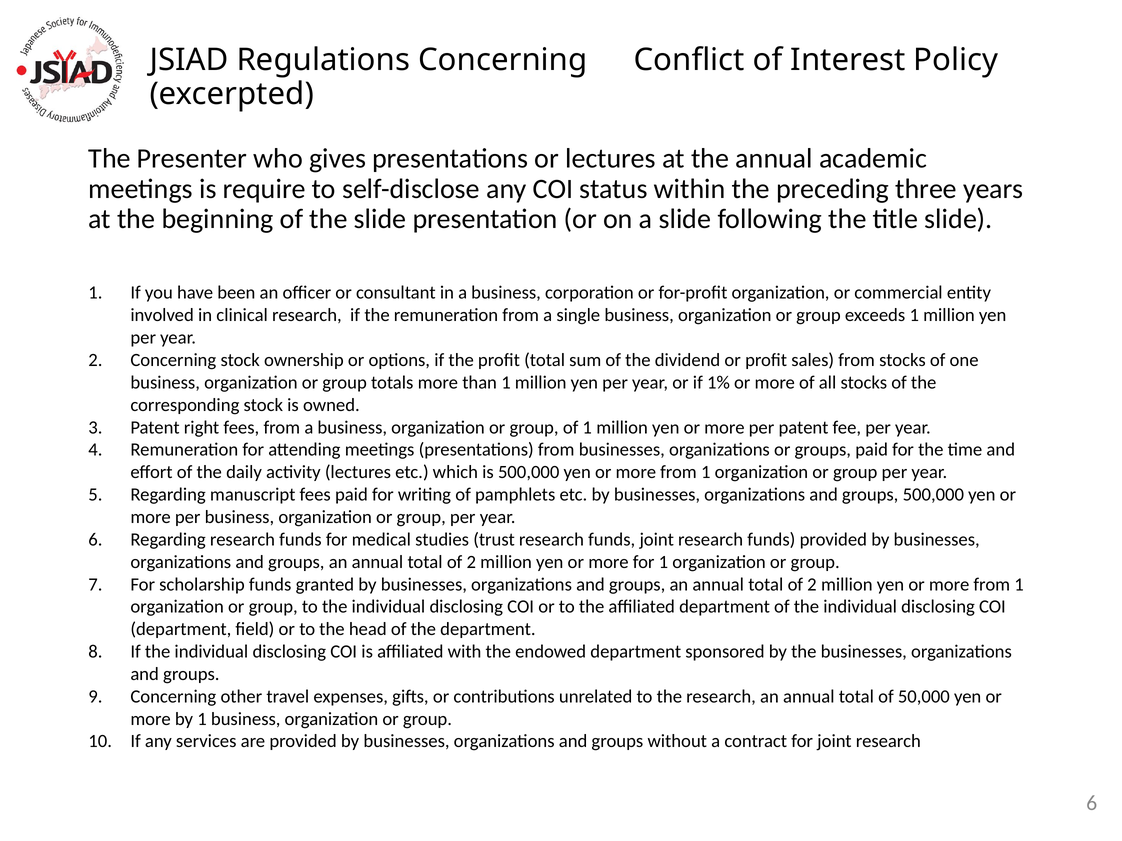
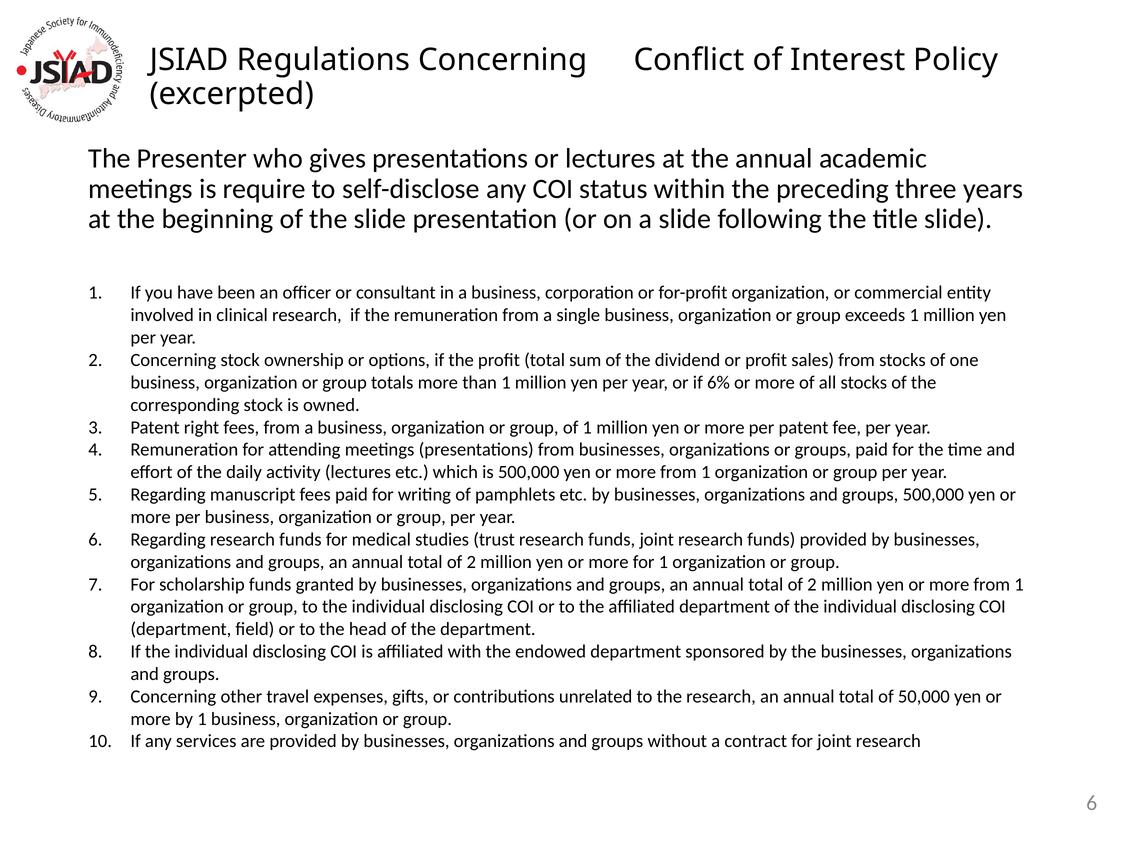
1%: 1% -> 6% (718, 383)
